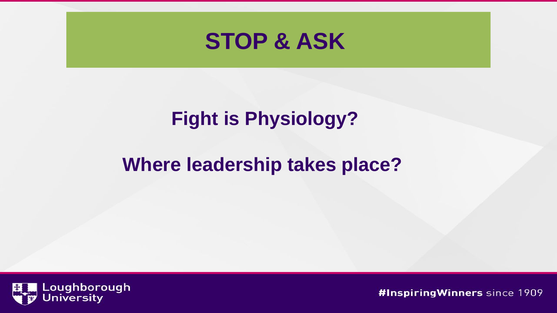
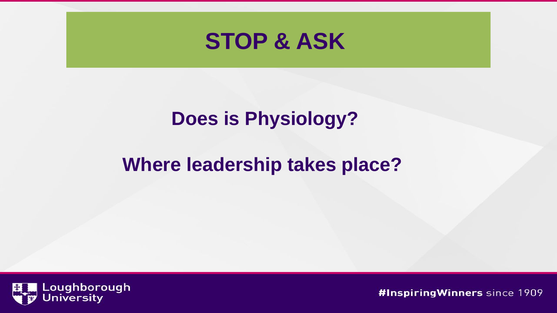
Fight: Fight -> Does (195, 119)
